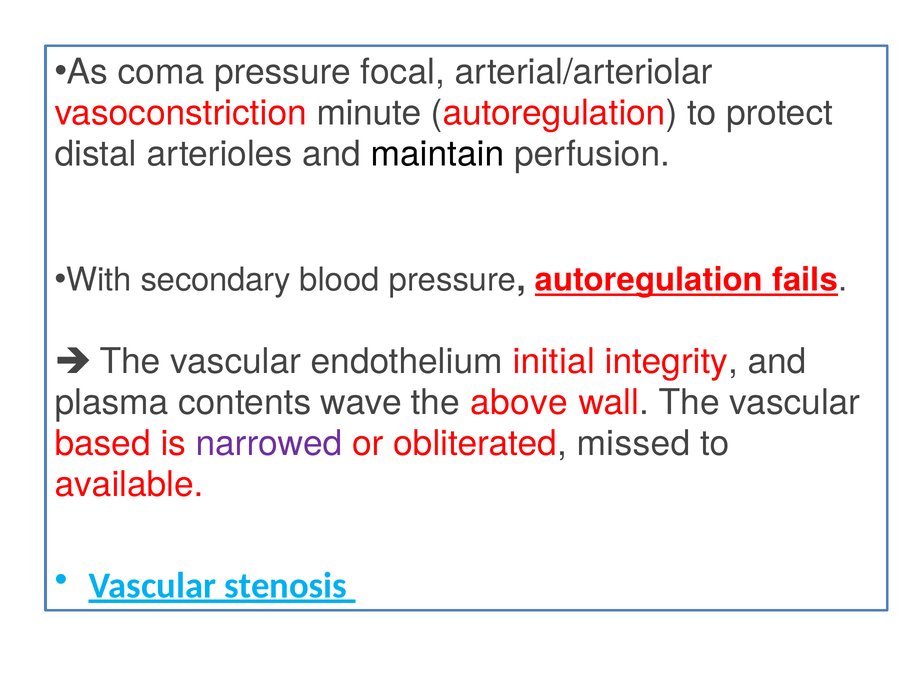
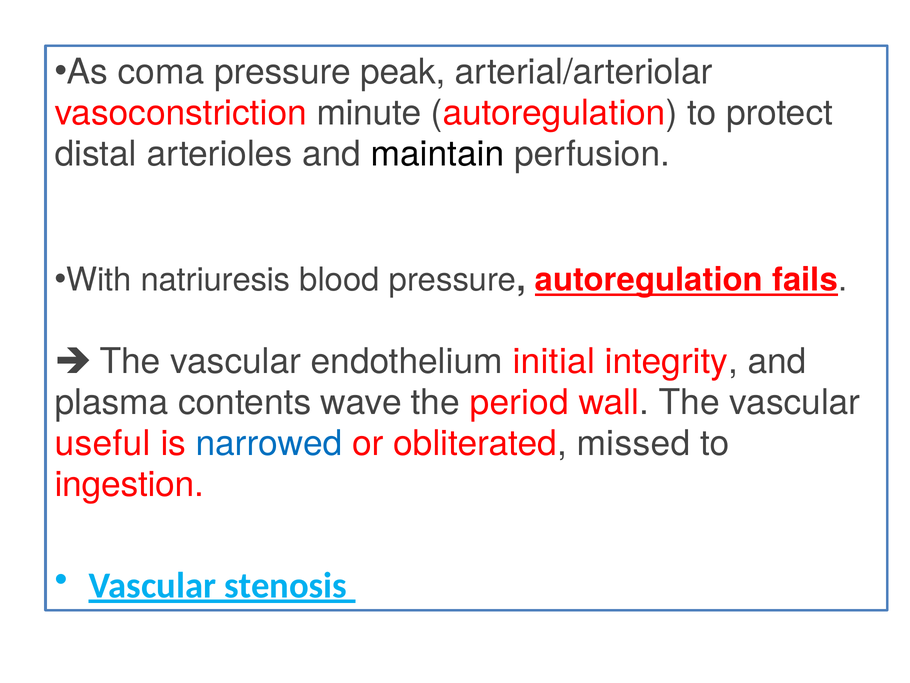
focal: focal -> peak (403, 72)
secondary: secondary -> natriuresis (216, 280)
above: above -> period (519, 402)
based: based -> useful (103, 443)
narrowed colour: purple -> blue (269, 443)
available: available -> ingestion (129, 484)
